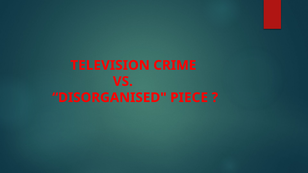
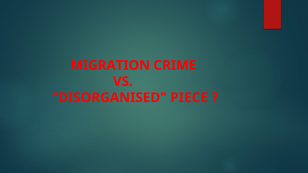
TELEVISION: TELEVISION -> MIGRATION (110, 65)
